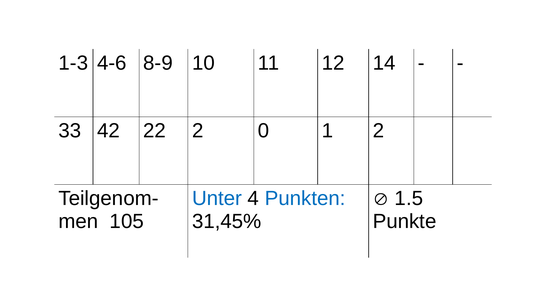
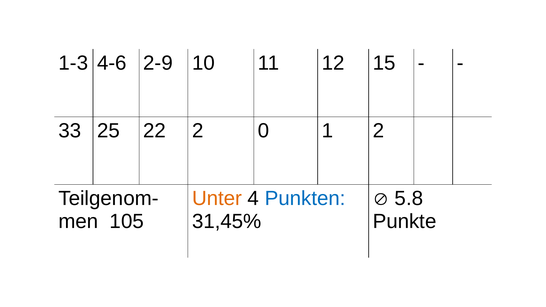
8-9: 8-9 -> 2-9 (158, 63)
14: 14 -> 15 (384, 63)
42: 42 -> 25 (108, 131)
Unter colour: blue -> orange (217, 199)
1.5: 1.5 -> 5.8 (409, 199)
